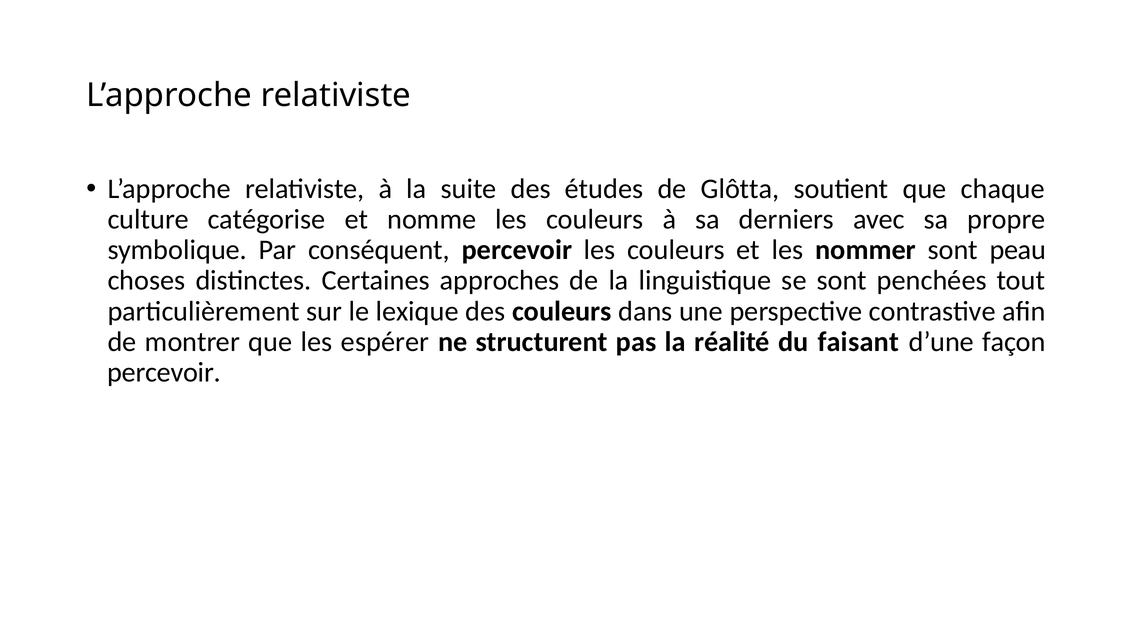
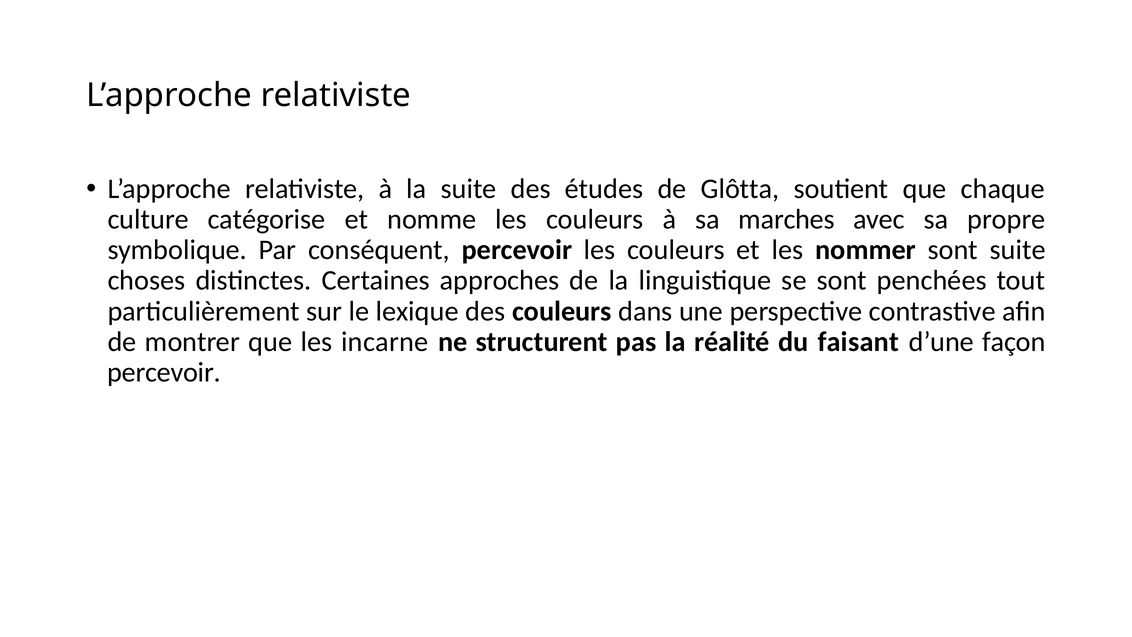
derniers: derniers -> marches (787, 219)
sont peau: peau -> suite (1018, 250)
espérer: espérer -> incarne (385, 342)
